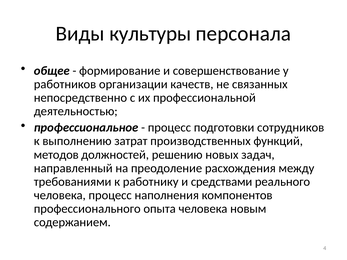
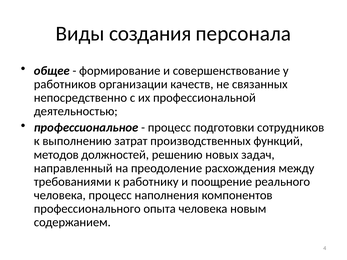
культуры: культуры -> создания (150, 34)
средствами: средствами -> поощрение (222, 182)
